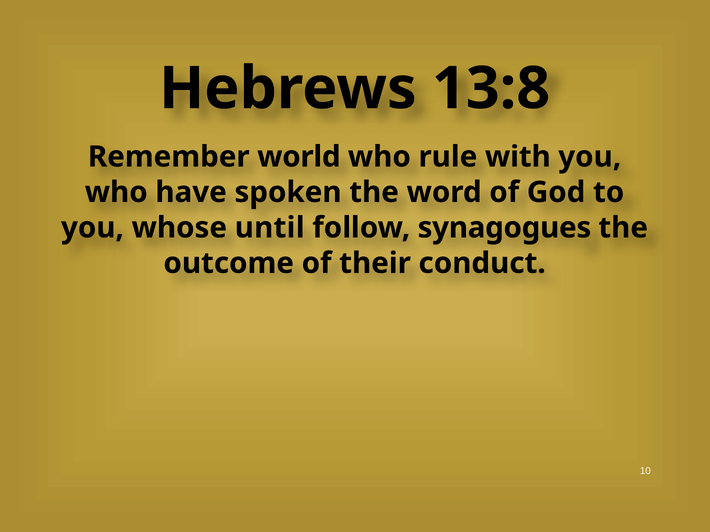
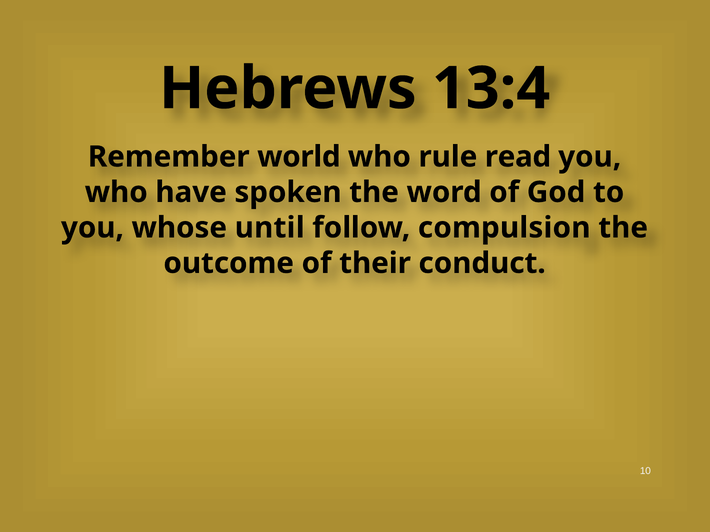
13:8: 13:8 -> 13:4 (491, 89)
with: with -> read (518, 157)
synagogues: synagogues -> compulsion (504, 228)
